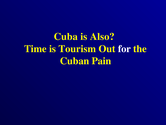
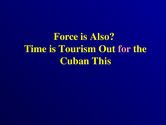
Cuba: Cuba -> Force (66, 36)
for colour: white -> pink (124, 49)
Pain: Pain -> This (101, 61)
